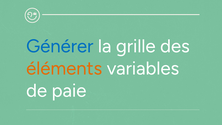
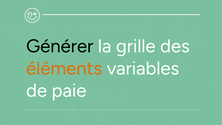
Générer colour: blue -> black (60, 46)
